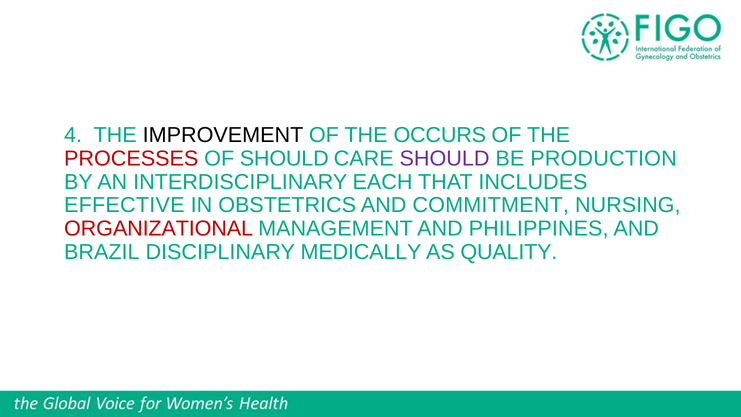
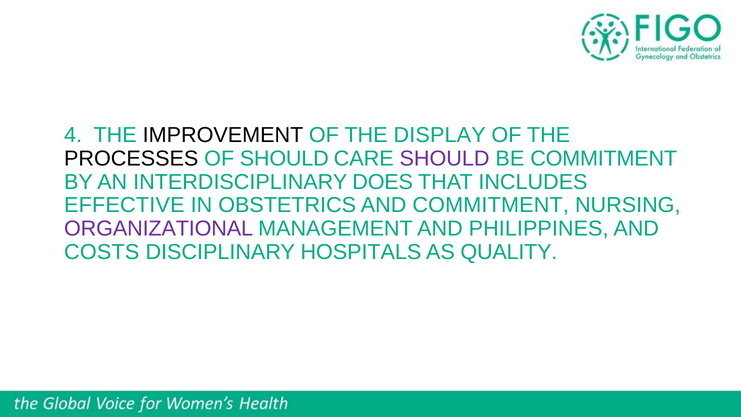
OCCURS: OCCURS -> DISPLAY (440, 135)
PROCESSES colour: red -> black (131, 159)
BE PRODUCTION: PRODUCTION -> COMMITMENT (604, 159)
EACH: EACH -> DOES (383, 182)
ORGANIZATIONAL colour: red -> purple (159, 229)
BRAZIL: BRAZIL -> COSTS (102, 252)
MEDICALLY: MEDICALLY -> HOSPITALS (361, 252)
